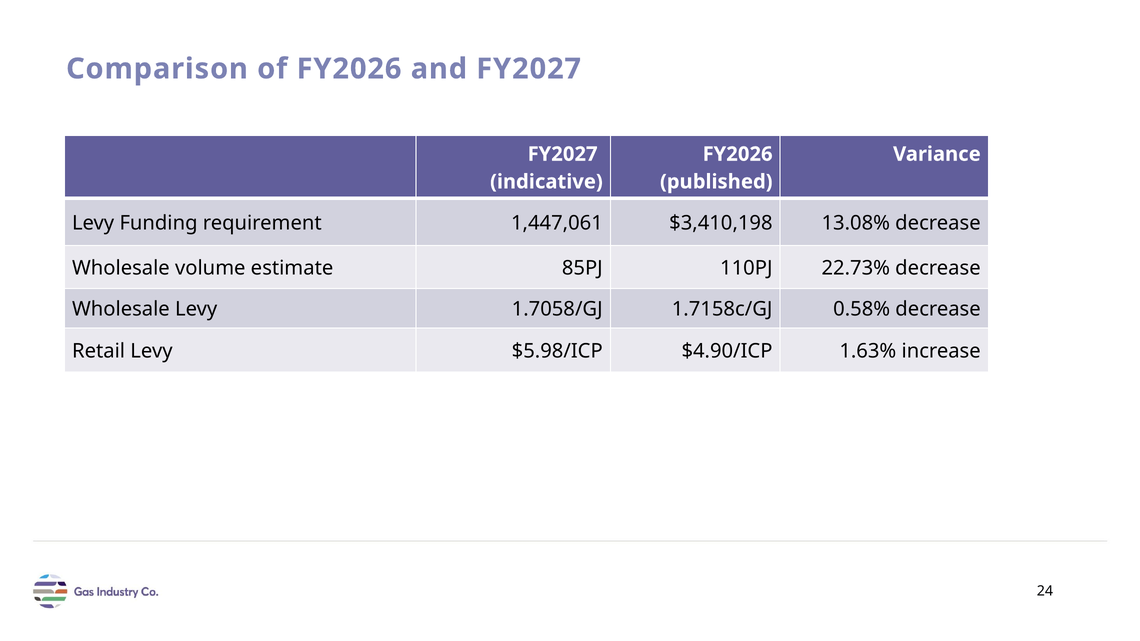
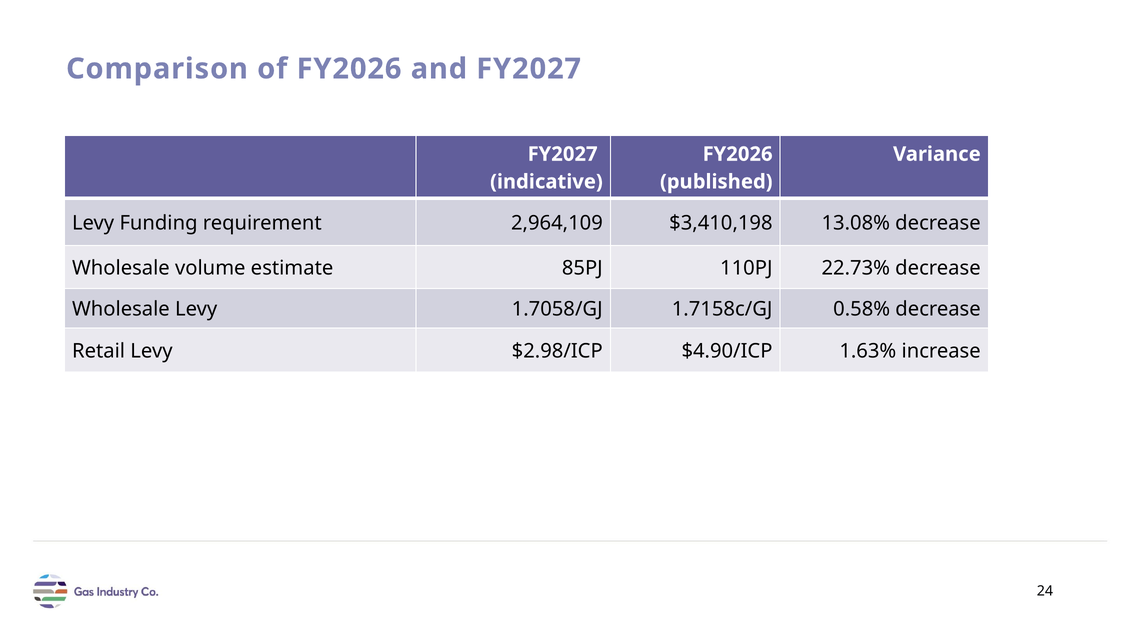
1,447,061: 1,447,061 -> 2,964,109 (557, 223)
$5.98/ICP: $5.98/ICP -> $2.98/ICP (557, 351)
